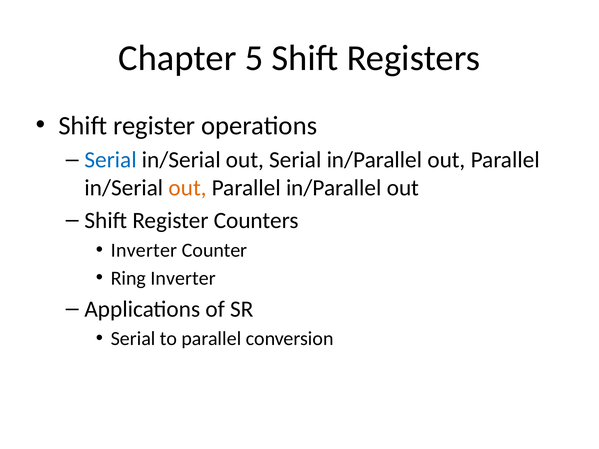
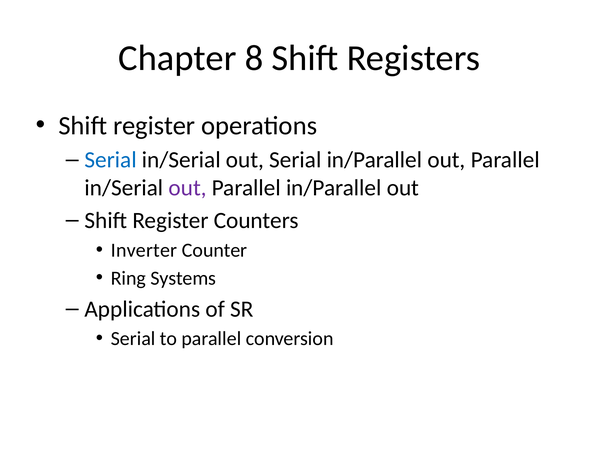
5: 5 -> 8 (254, 58)
out colour: orange -> purple (188, 188)
Ring Inverter: Inverter -> Systems (183, 278)
